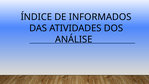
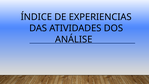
INFORMADOS: INFORMADOS -> EXPERIENCIAS (100, 17)
